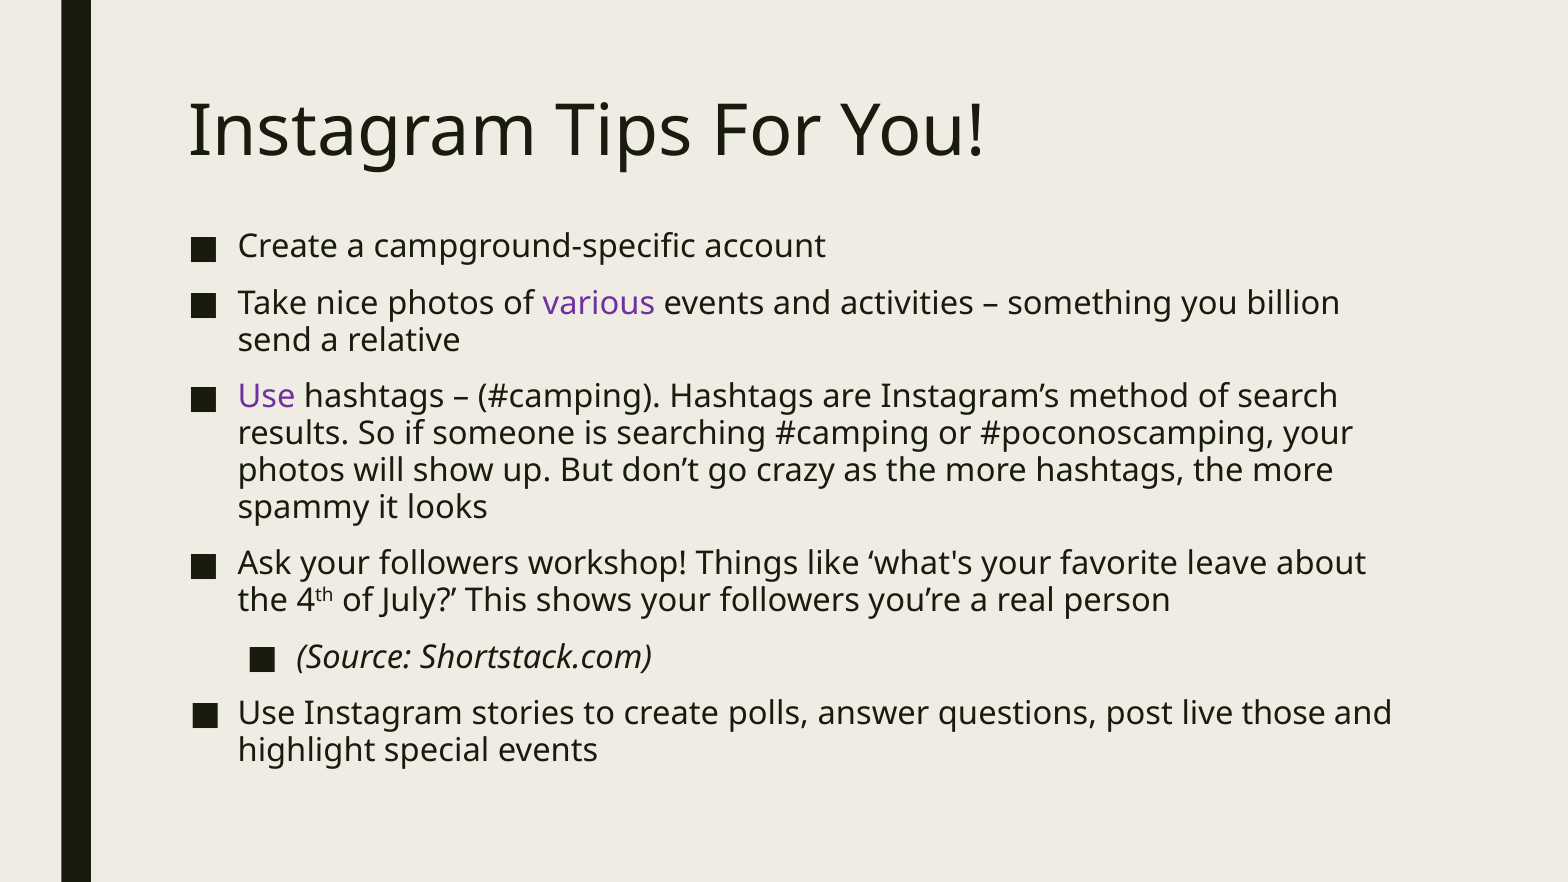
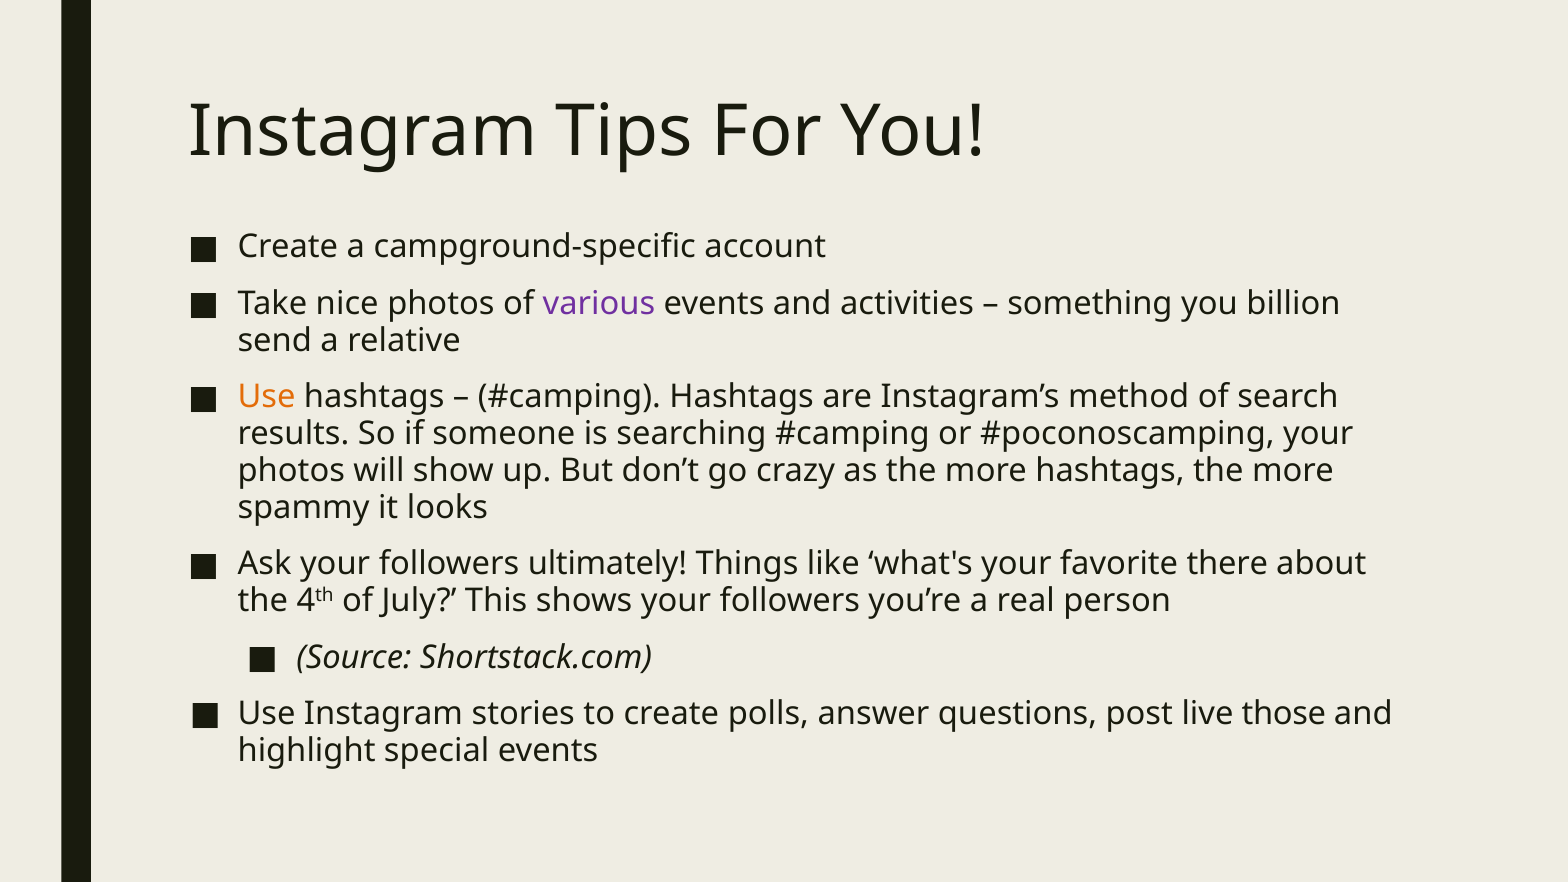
Use colour: purple -> orange (267, 397)
workshop: workshop -> ultimately (608, 564)
leave: leave -> there (1227, 564)
